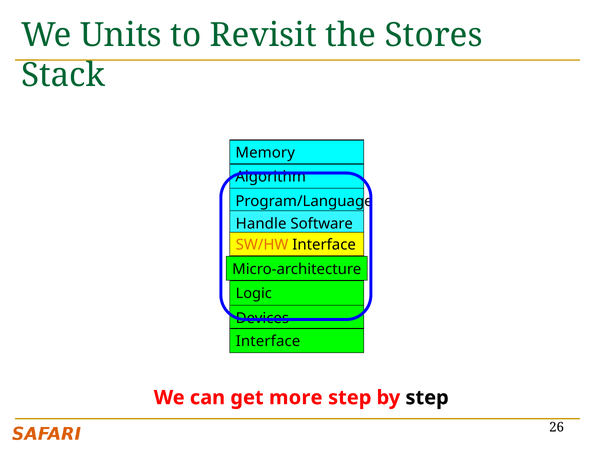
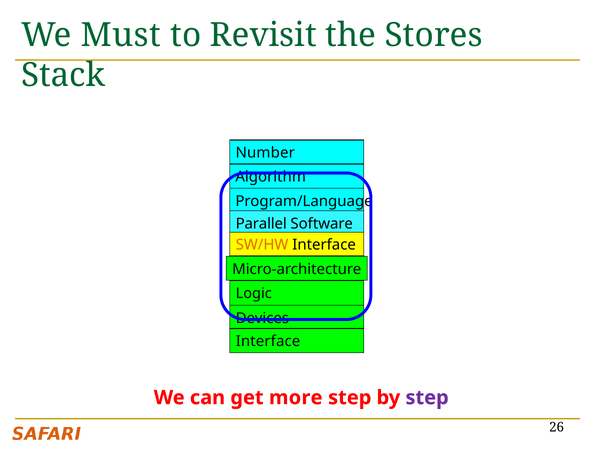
Units: Units -> Must (121, 35)
Memory: Memory -> Number (265, 153)
Handle: Handle -> Parallel (261, 224)
step colour: black -> purple (427, 398)
